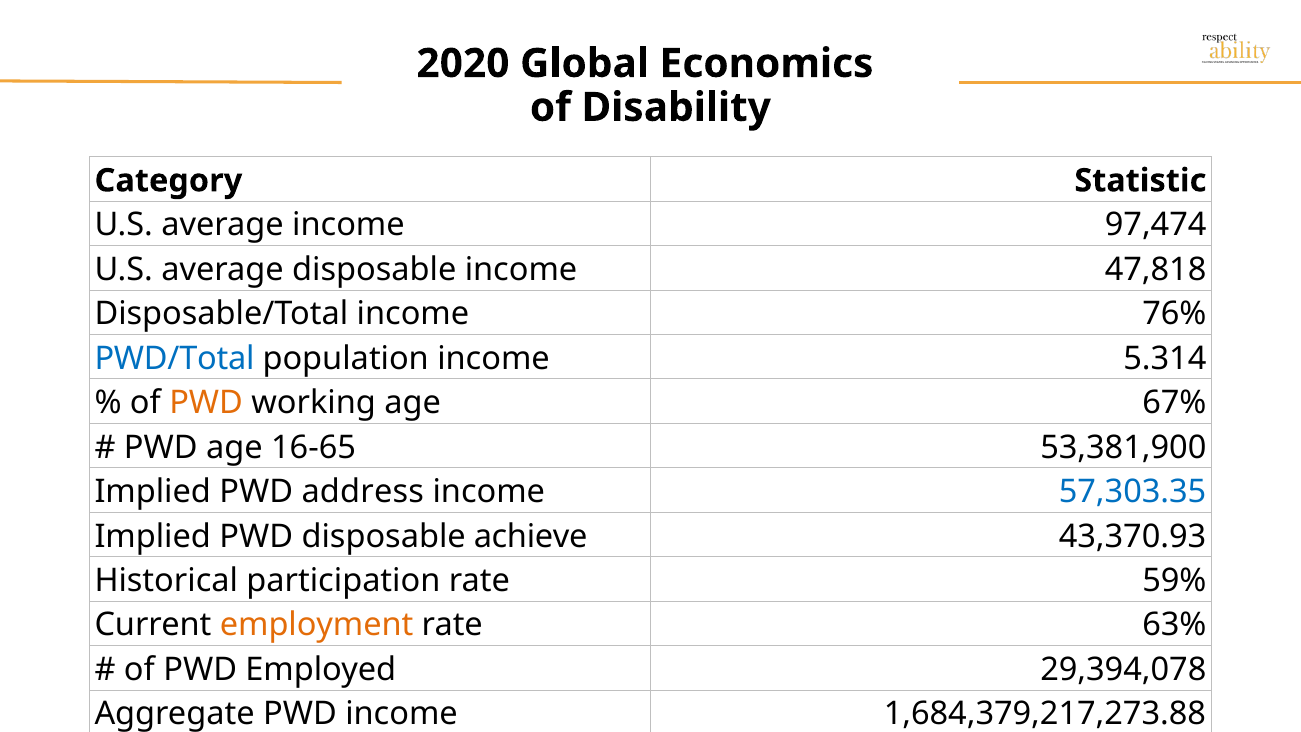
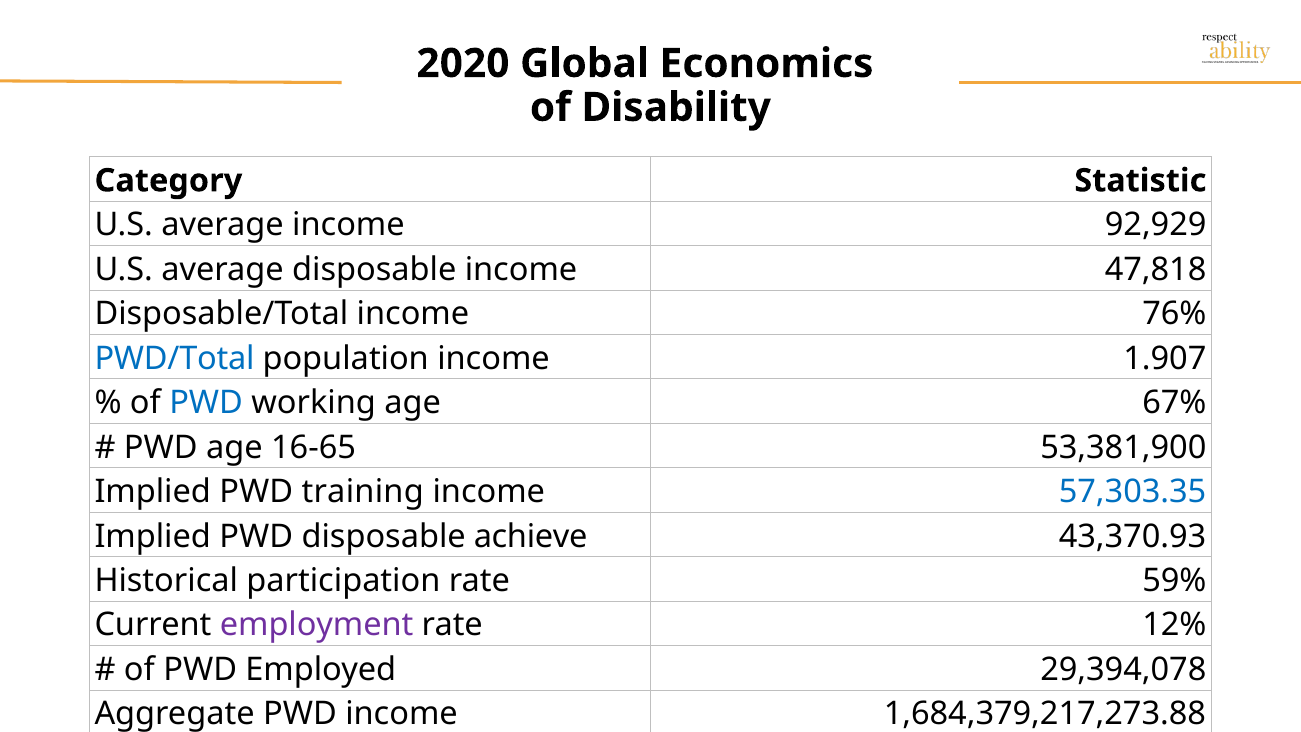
97,474: 97,474 -> 92,929 (1156, 225)
5.314: 5.314 -> 1.907 (1165, 358)
PWD colour: orange -> blue (206, 403)
address: address -> training (363, 492)
employment colour: orange -> purple (317, 625)
63%: 63% -> 12% (1174, 625)
